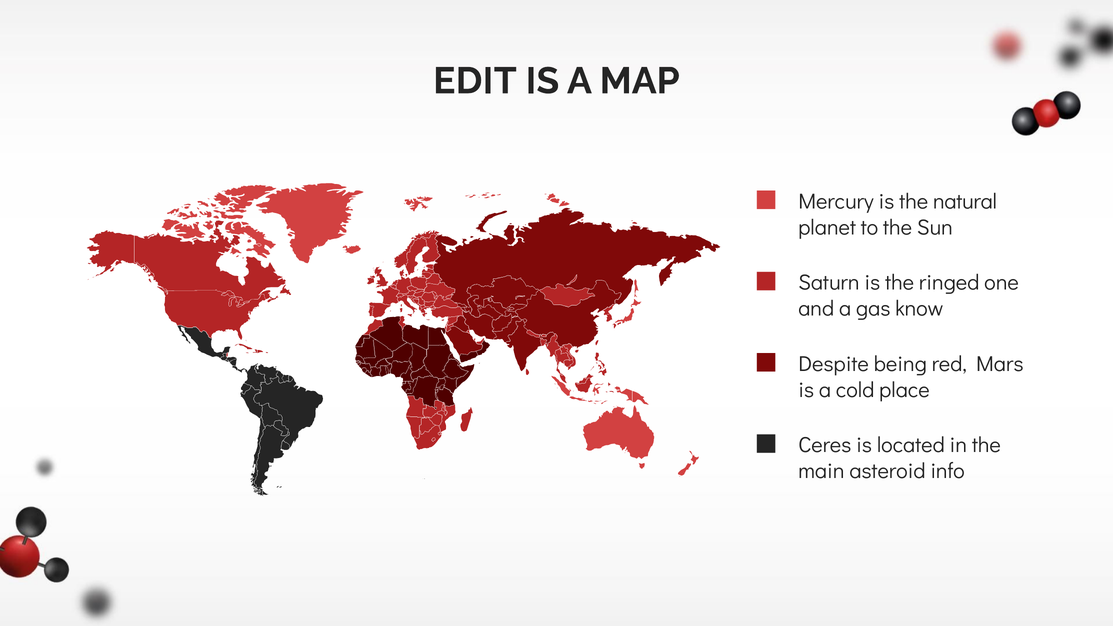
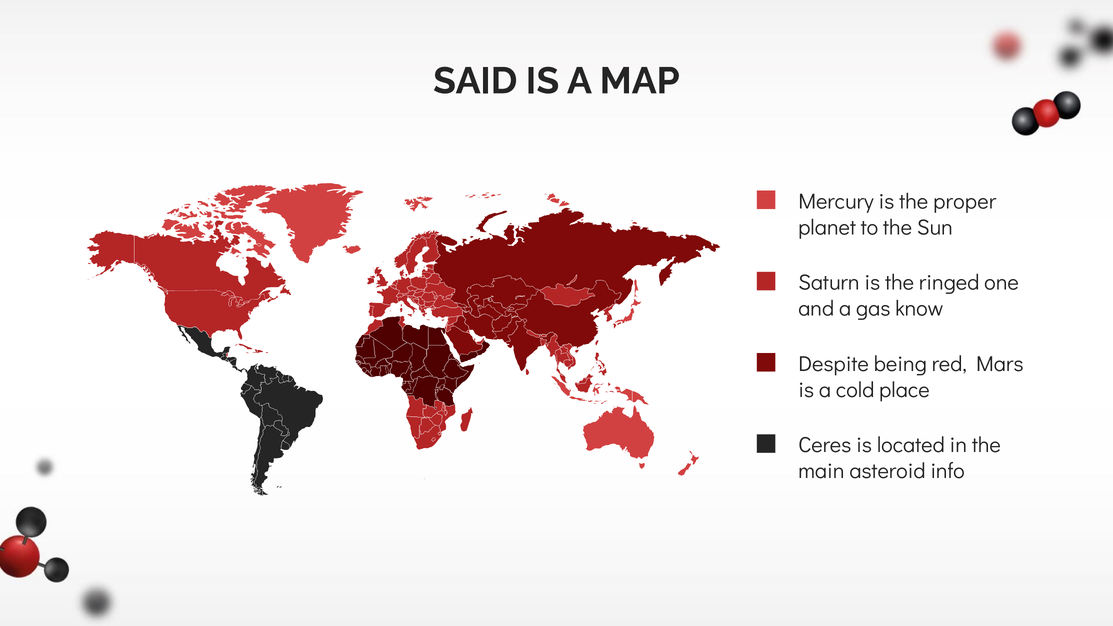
EDIT: EDIT -> SAID (475, 81)
natural: natural -> proper (965, 201)
